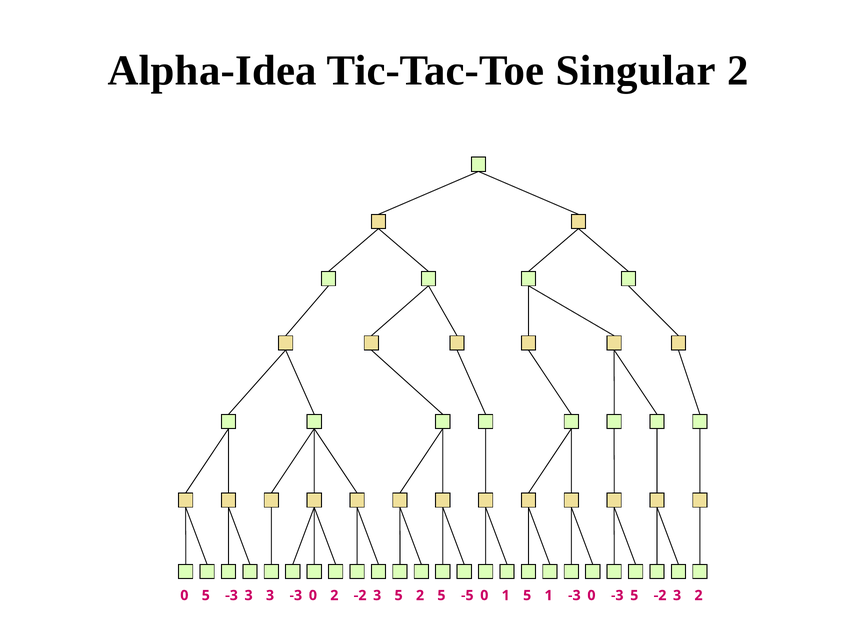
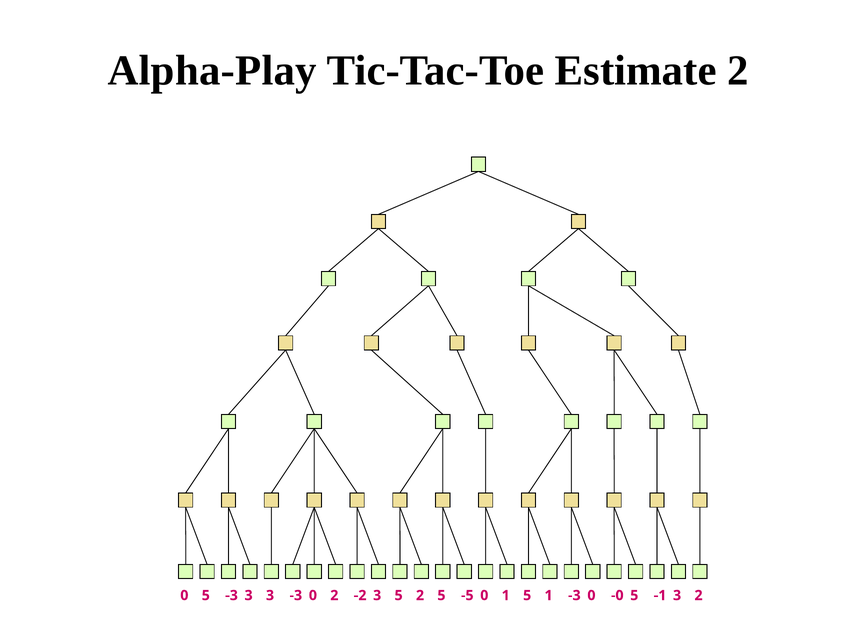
Alpha-Idea: Alpha-Idea -> Alpha-Play (212, 71)
Singular: Singular -> Estimate (636, 71)
3 -3: -3 -> -0 (617, 595)
-2: -2 -> -1 (660, 595)
